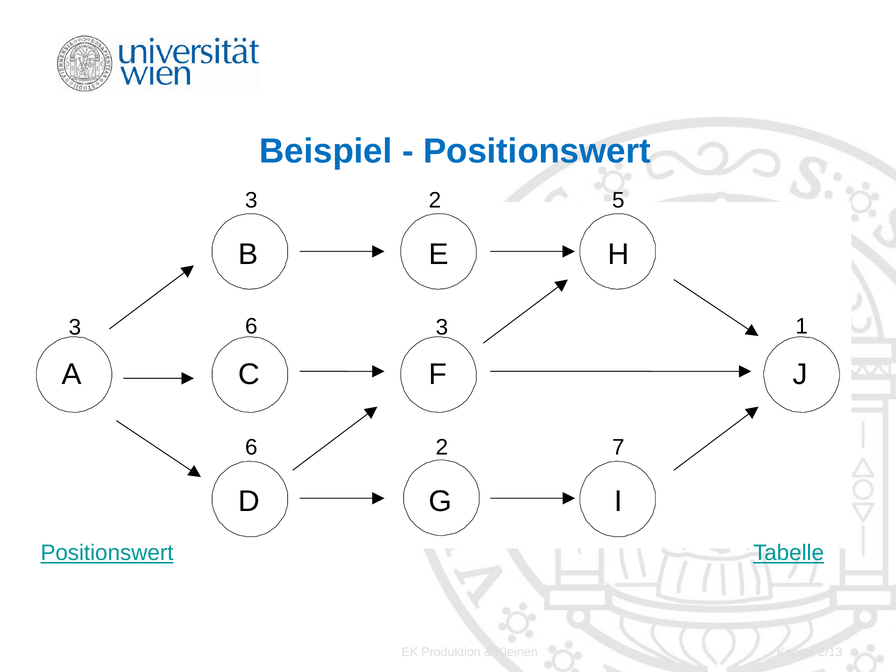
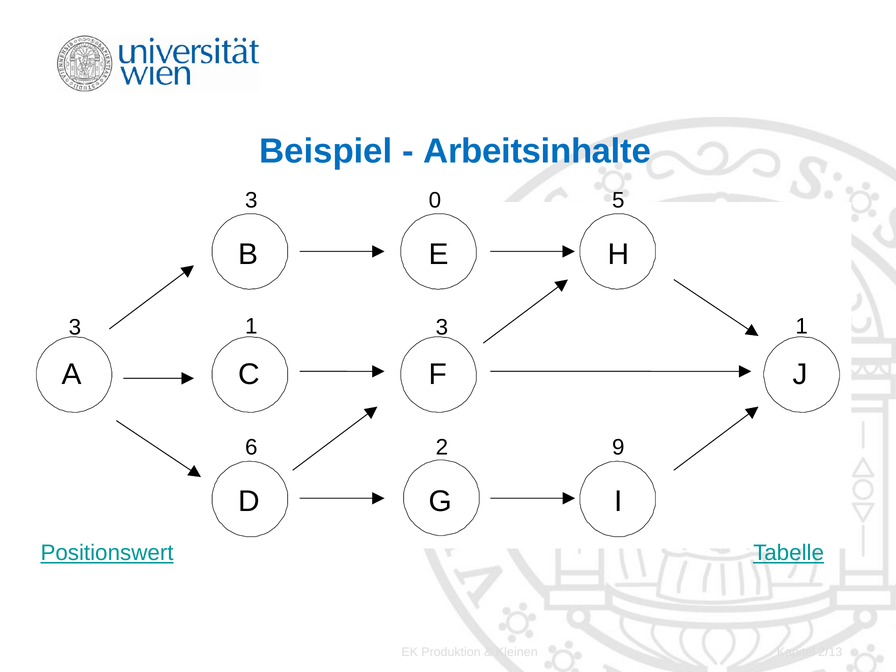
Positionswert: Positionswert -> Arbeitsinhalte (537, 151)
3 2: 2 -> 0 (435, 200)
6: 6 -> 1 (251, 326)
7: 7 -> 9 (618, 447)
